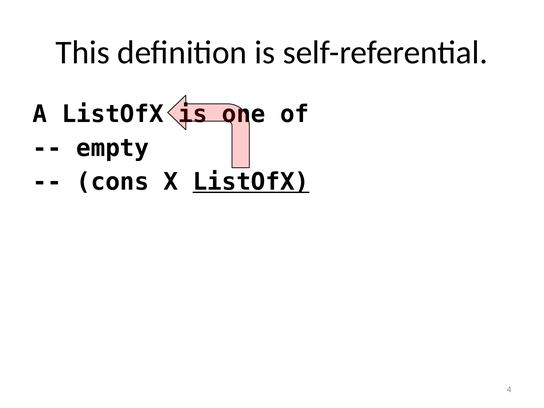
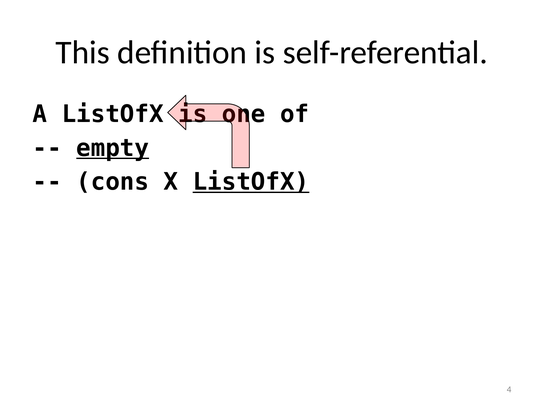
empty underline: none -> present (113, 148)
